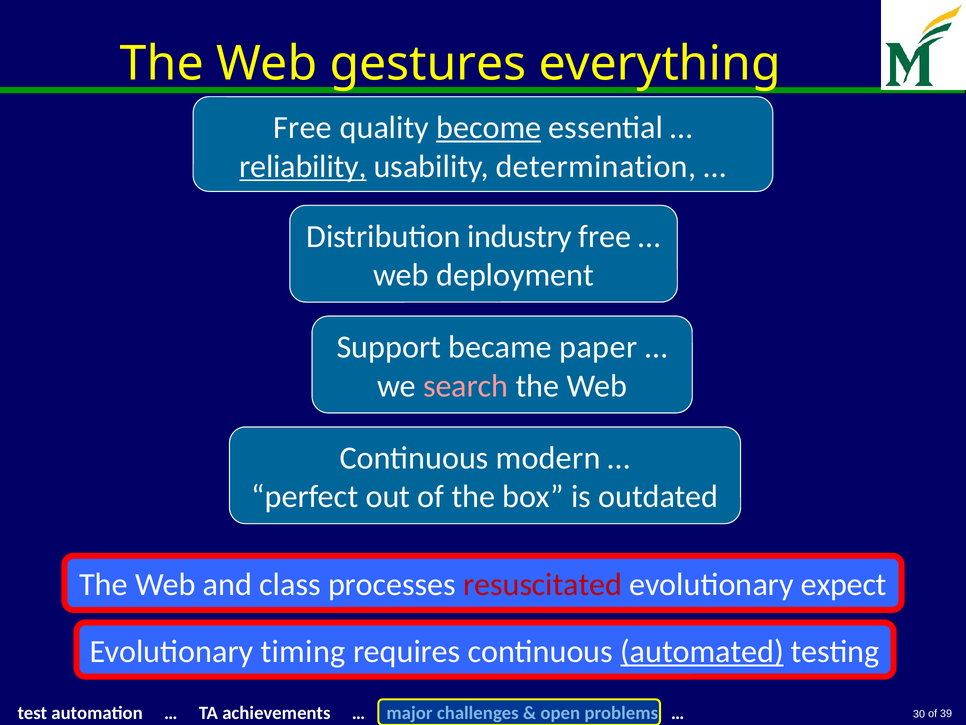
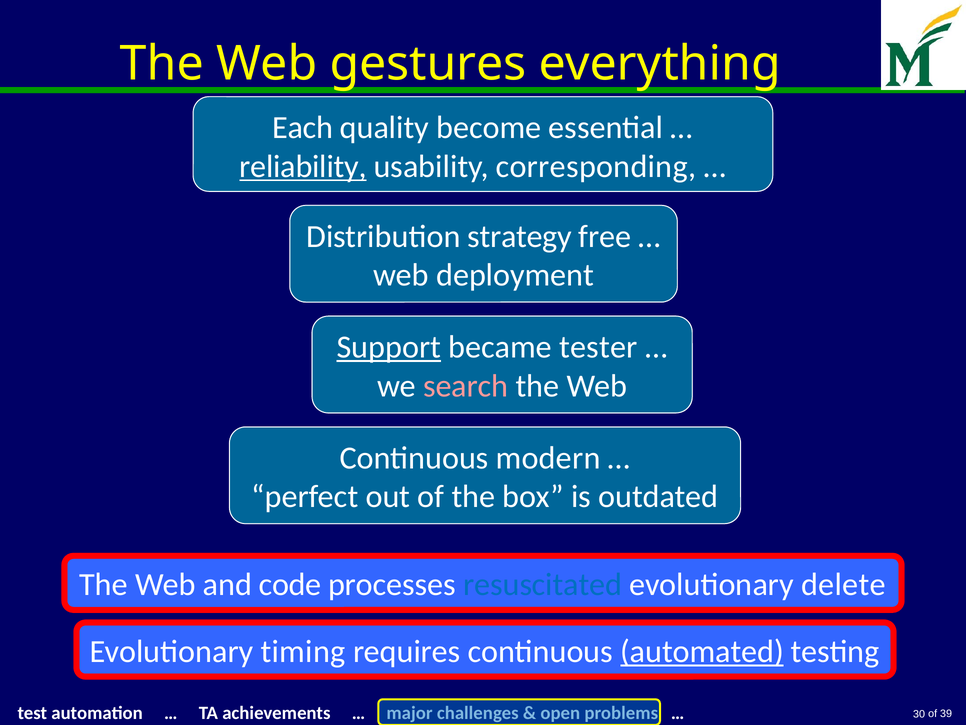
Free: Free -> Each (303, 128)
become underline: present -> none (489, 128)
determination: determination -> corresponding (596, 166)
industry: industry -> strategy (520, 236)
Support underline: none -> present (389, 347)
paper: paper -> tester (598, 347)
class: class -> code (290, 584)
resuscitated colour: red -> blue (543, 584)
expect: expect -> delete (843, 584)
